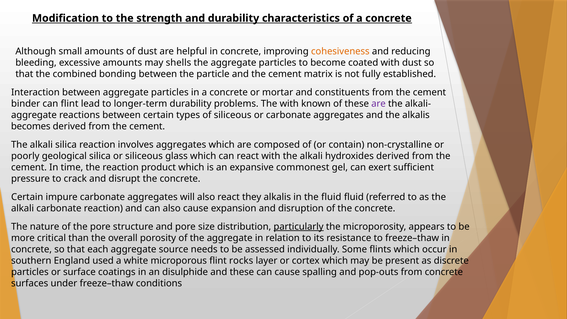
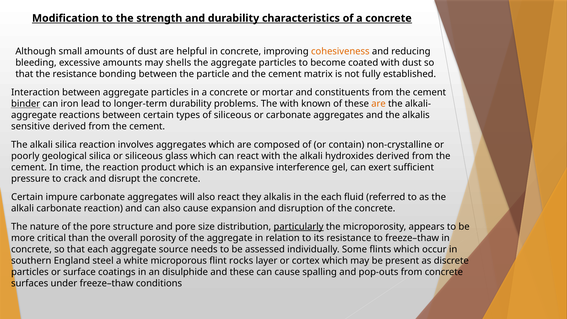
the combined: combined -> resistance (75, 74)
binder underline: none -> present (26, 104)
can flint: flint -> iron (70, 104)
are colour: purple -> orange (379, 104)
becomes: becomes -> sensitive (31, 126)
commonest: commonest -> interference (303, 167)
the fluid: fluid -> each (331, 197)
used: used -> steel (103, 261)
